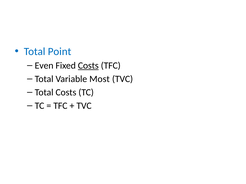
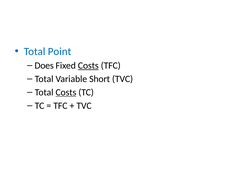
Even: Even -> Does (44, 66)
Most: Most -> Short (100, 79)
Costs underline: none -> present (66, 93)
